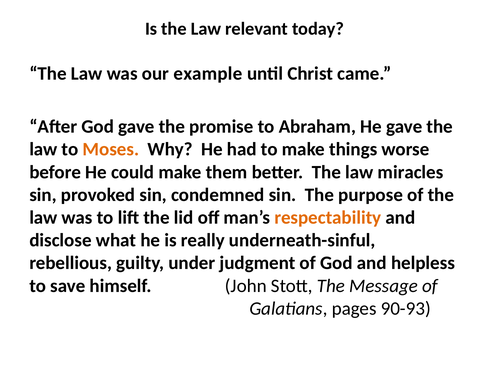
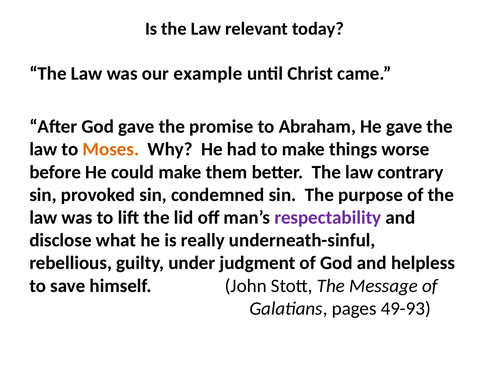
miracles: miracles -> contrary (411, 172)
respectability colour: orange -> purple (328, 218)
90-93: 90-93 -> 49-93 (406, 309)
